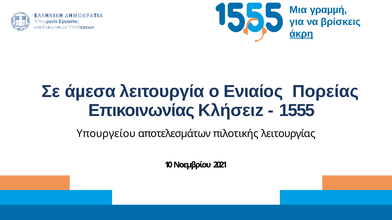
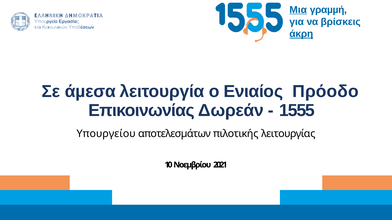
Μια underline: none -> present (298, 10)
Πορείας: Πορείας -> Πρόοδο (325, 92)
Κλήσειz: Κλήσειz -> Δωρεάν (231, 111)
